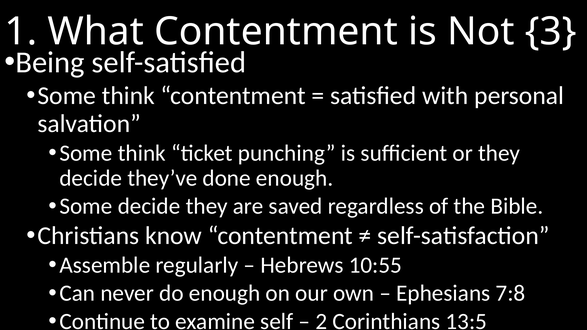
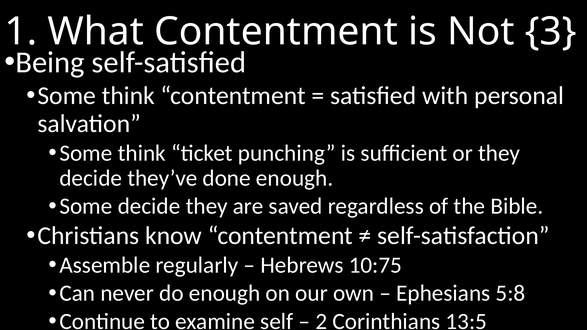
10:55: 10:55 -> 10:75 (375, 265)
7:8: 7:8 -> 5:8 (510, 293)
